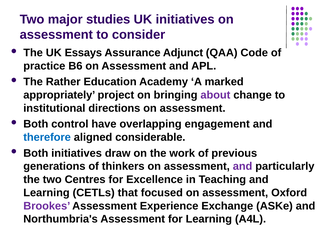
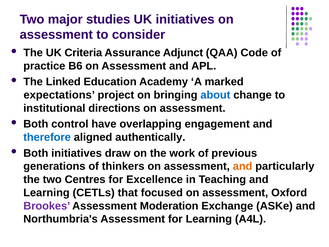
Essays: Essays -> Criteria (83, 53)
Rather: Rather -> Linked (63, 82)
appropriately: appropriately -> expectations (59, 95)
about colour: purple -> blue (215, 95)
considerable: considerable -> authentically (150, 137)
and colour: purple -> orange (243, 166)
Experience: Experience -> Moderation (169, 206)
